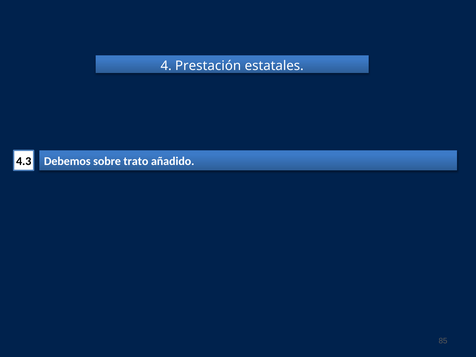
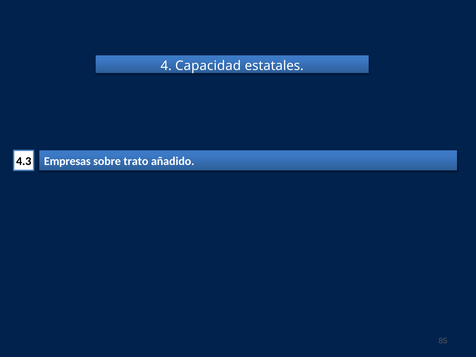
Prestación: Prestación -> Capacidad (208, 66)
Debemos: Debemos -> Empresas (67, 161)
